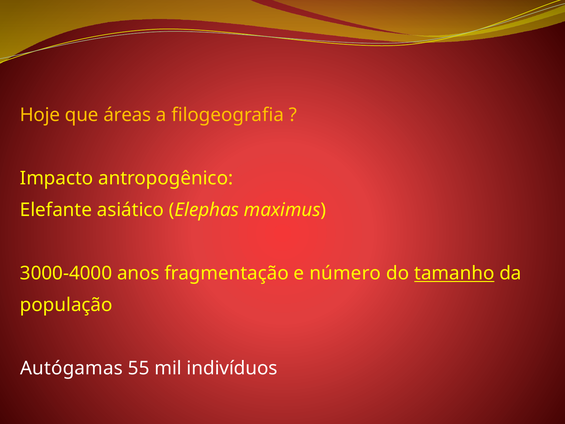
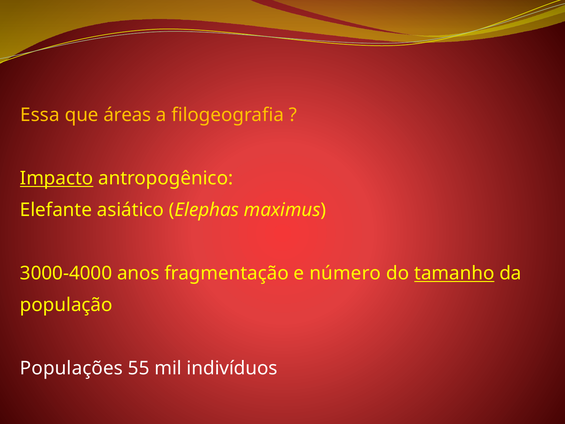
Hoje: Hoje -> Essa (40, 115)
Impacto underline: none -> present (57, 178)
Autógamas: Autógamas -> Populações (71, 368)
